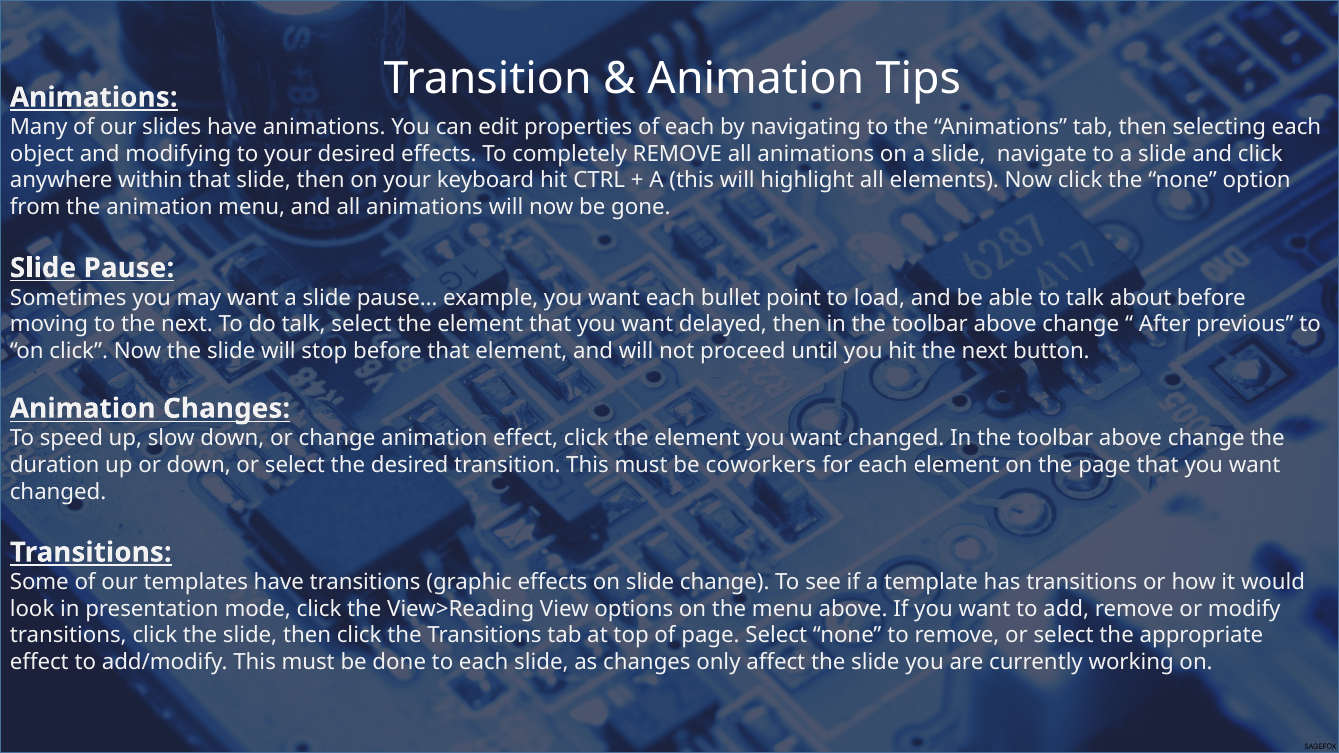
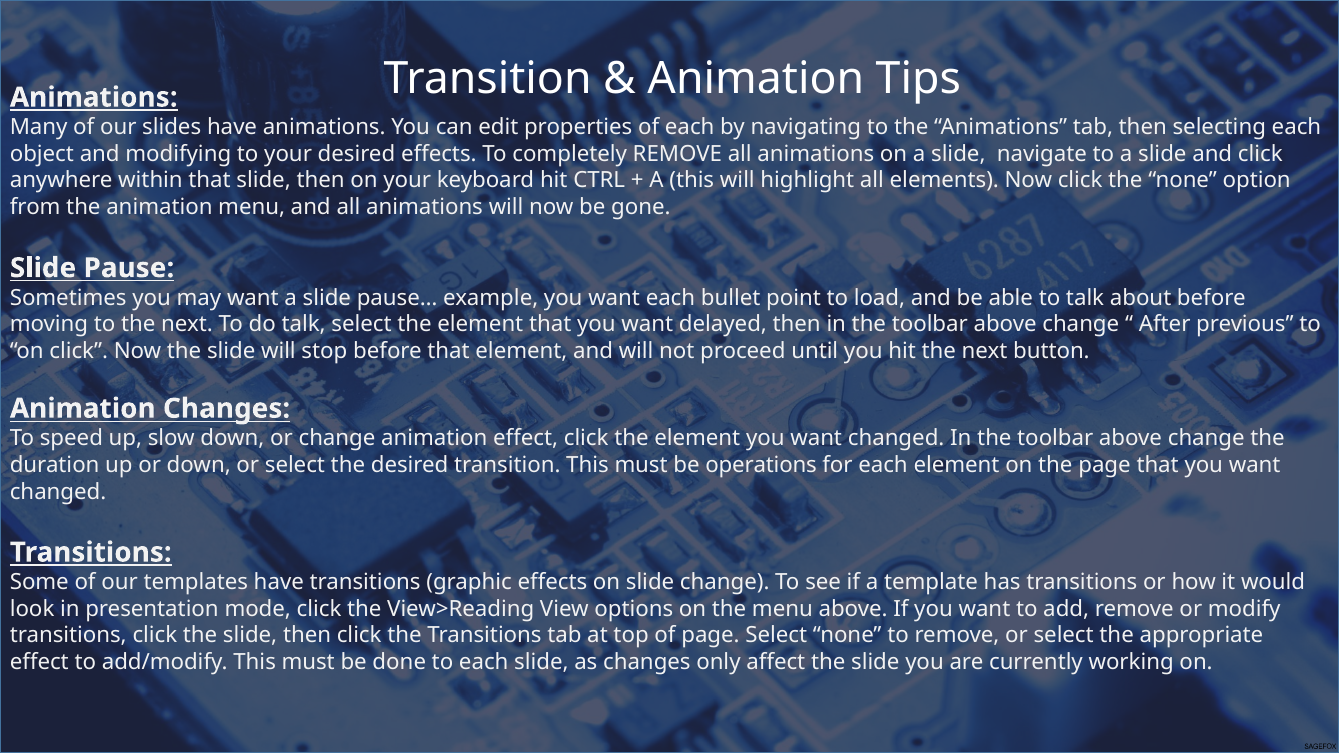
coworkers: coworkers -> operations (761, 465)
